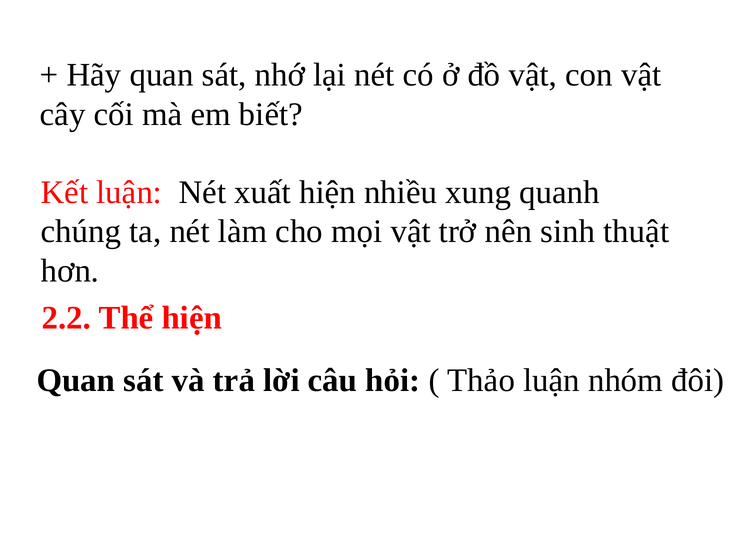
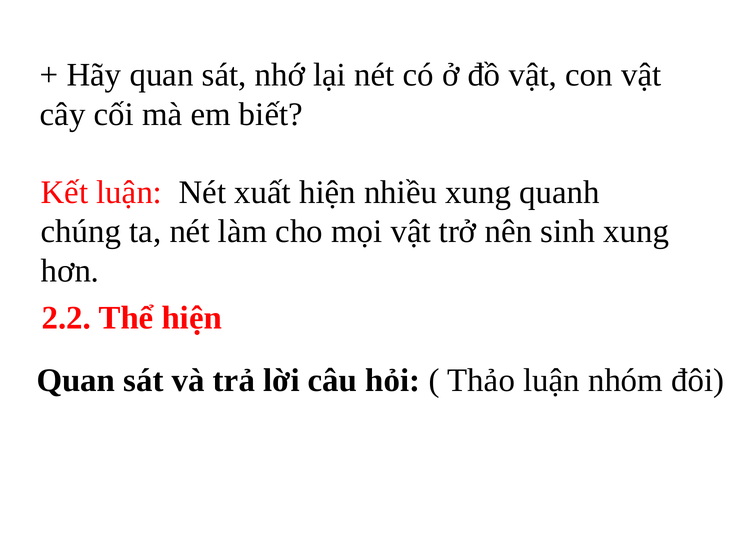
sinh thuật: thuật -> xung (636, 232)
